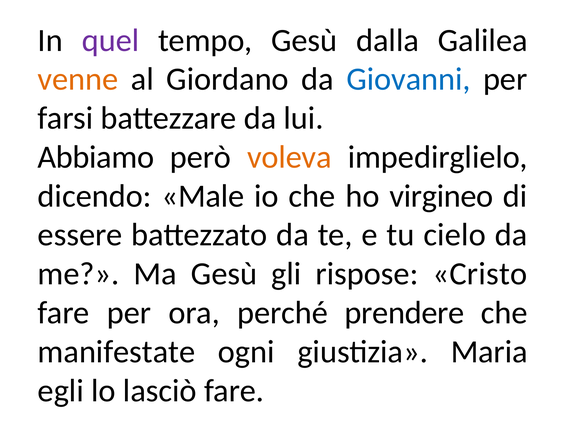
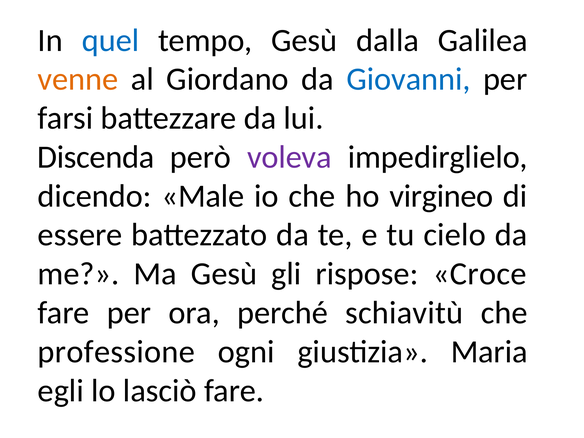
quel colour: purple -> blue (110, 40)
Abbiamo: Abbiamo -> Discenda (96, 157)
voleva colour: orange -> purple (289, 157)
Cristo: Cristo -> Croce (480, 274)
prendere: prendere -> schiavitù (404, 313)
manifestate: manifestate -> professione (116, 352)
